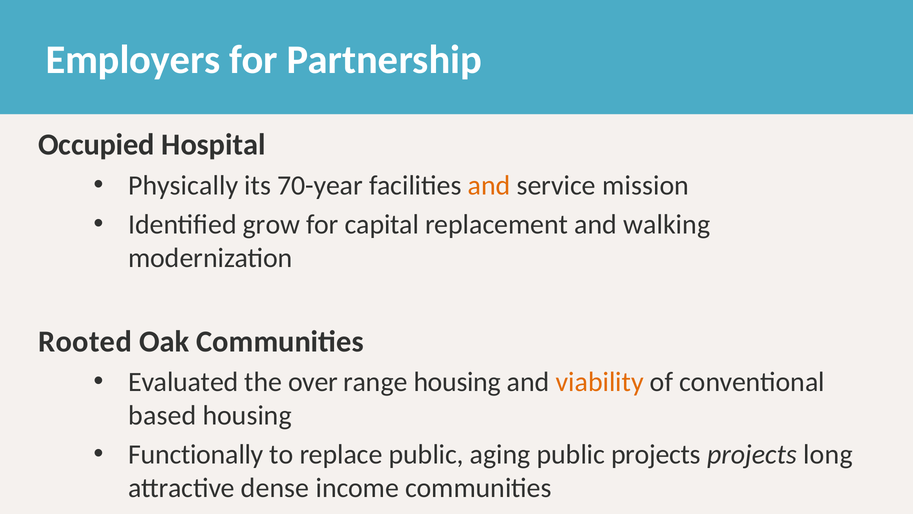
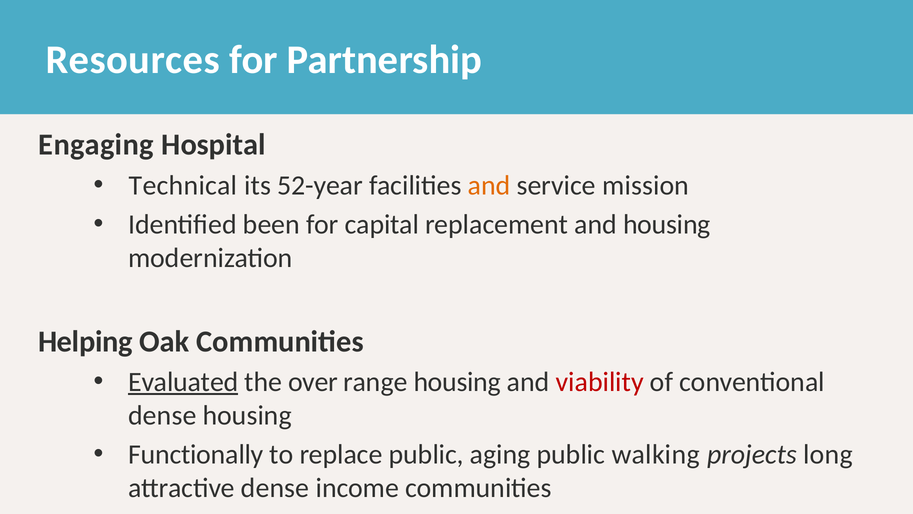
Employers: Employers -> Resources (133, 60)
Occupied: Occupied -> Engaging (96, 145)
Physically: Physically -> Technical (183, 185)
70-year: 70-year -> 52-year (320, 185)
grow: grow -> been (271, 224)
and walking: walking -> housing (667, 224)
Rooted: Rooted -> Helping (85, 341)
Evaluated underline: none -> present (183, 382)
viability colour: orange -> red (600, 382)
based: based -> dense (162, 415)
public projects: projects -> walking (656, 454)
